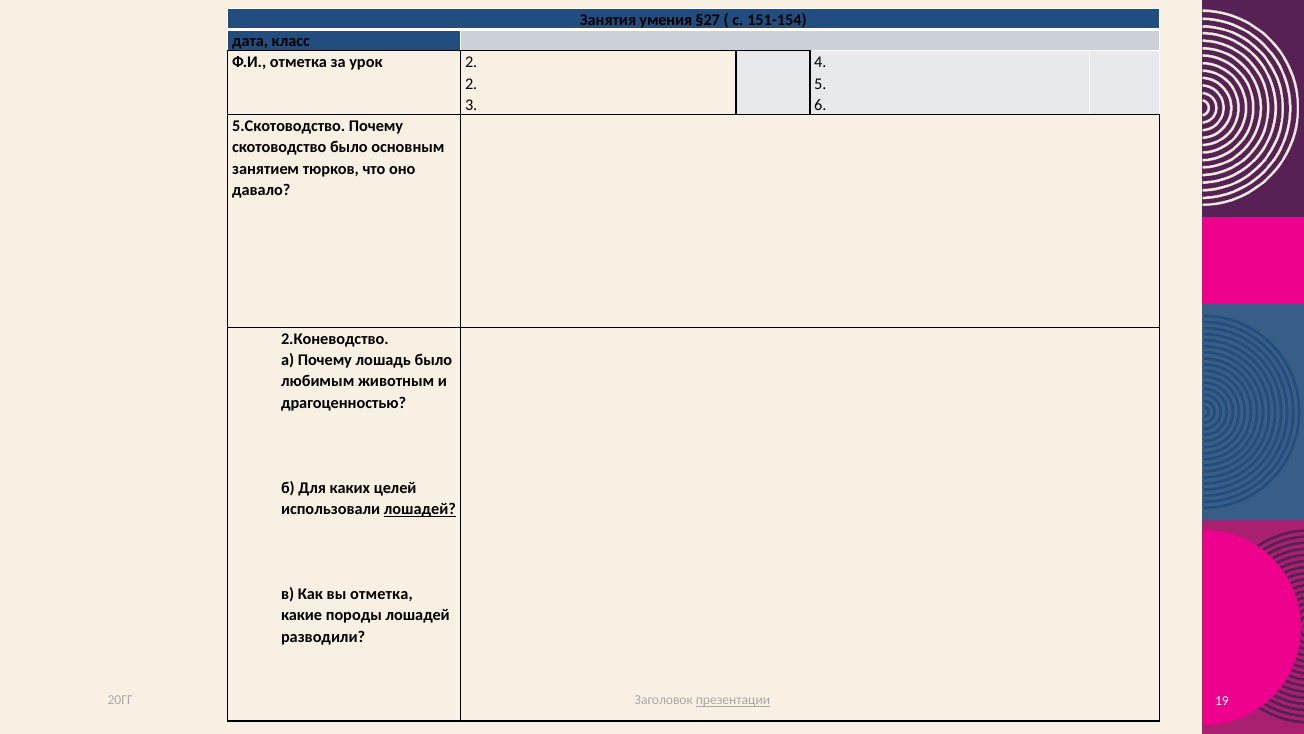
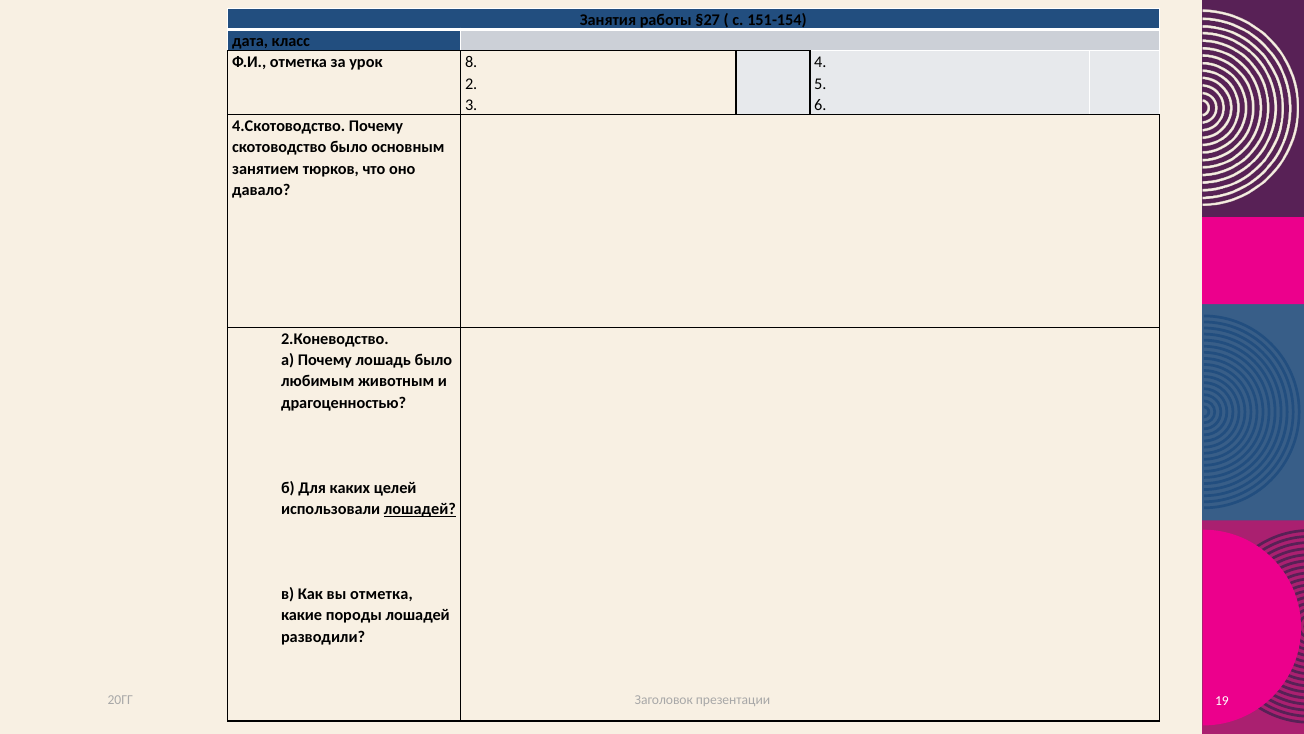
умения: умения -> работы (666, 20)
урок 2: 2 -> 8 (471, 62)
5.Скотоводство: 5.Скотоводство -> 4.Скотоводство (289, 126)
презентации underline: present -> none (733, 700)
